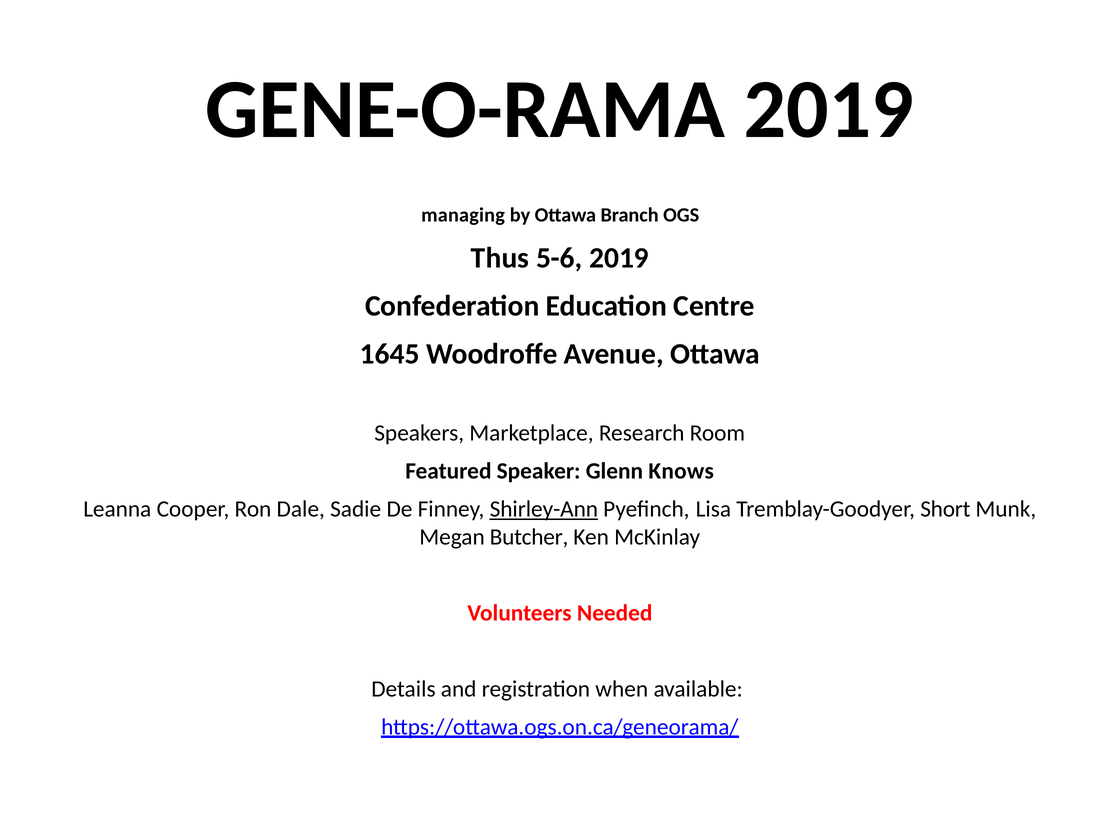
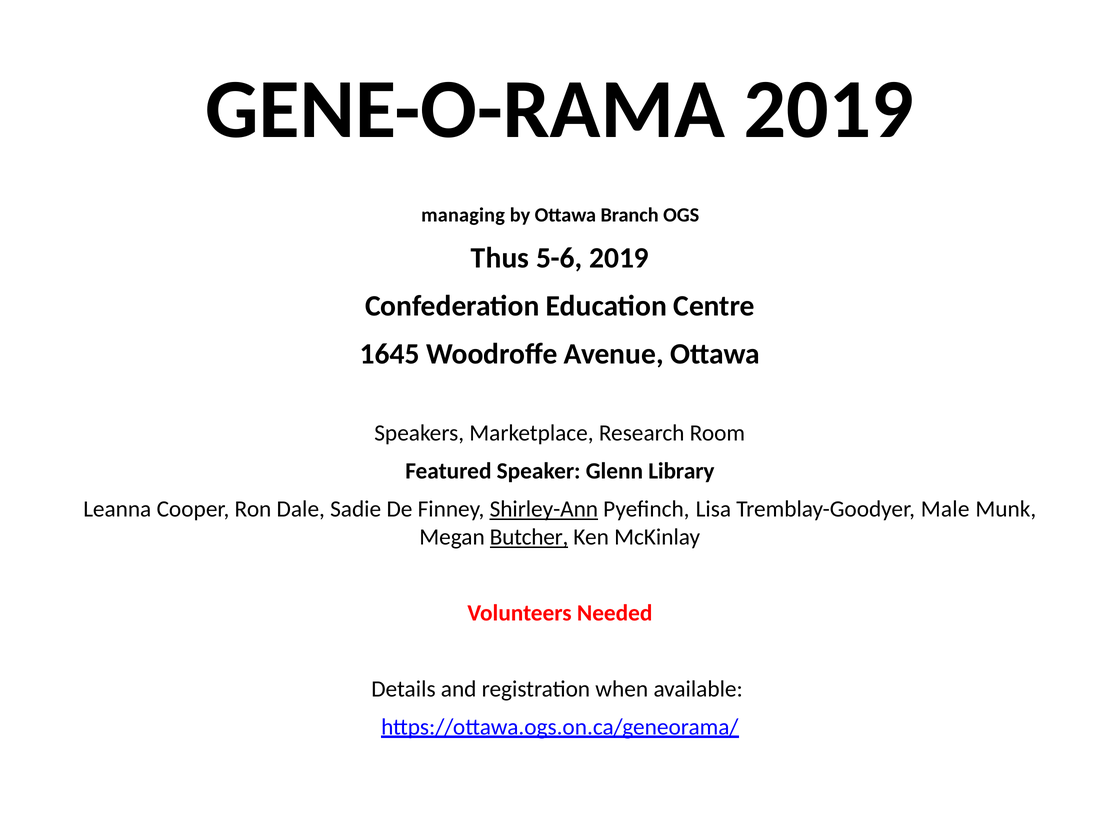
Knows: Knows -> Library (681, 471)
Short: Short -> Male (945, 509)
Butcher underline: none -> present (529, 537)
